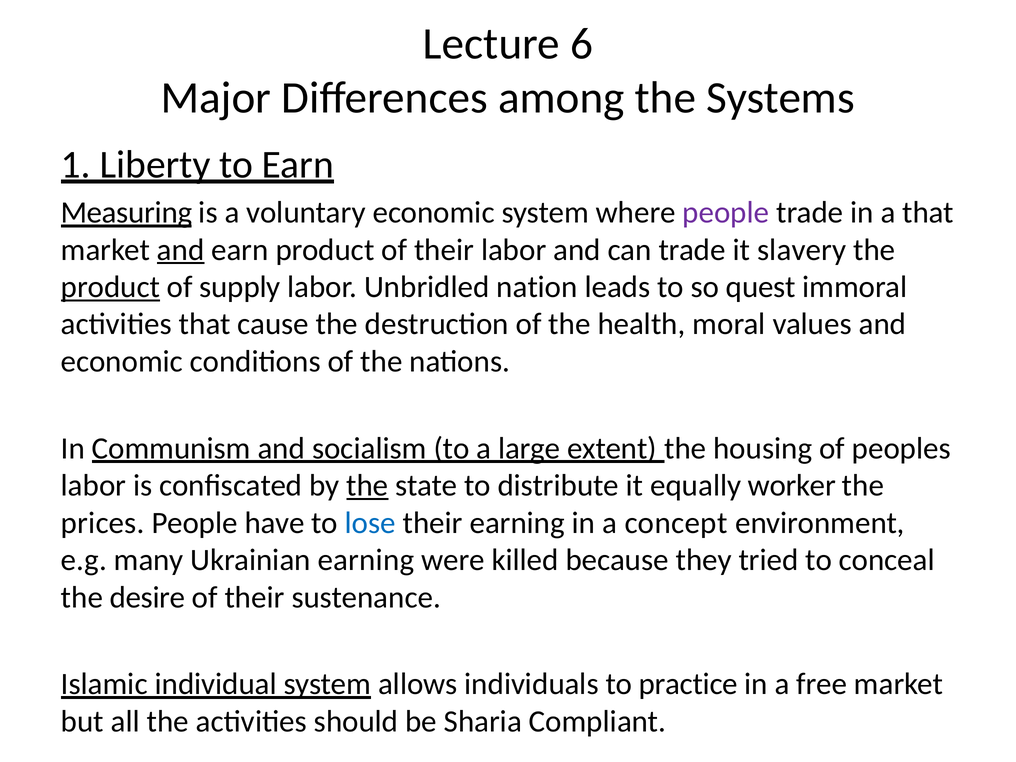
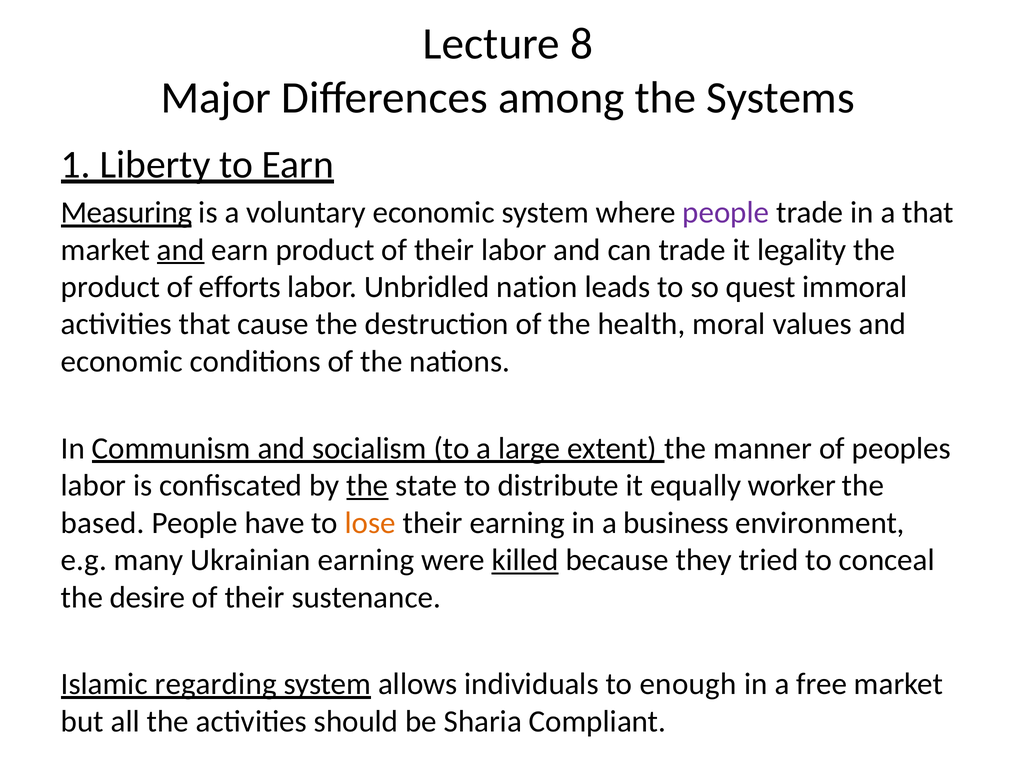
6: 6 -> 8 (582, 44)
slavery: slavery -> legality (802, 250)
product underline: present -> none (110, 287)
supply: supply -> efforts (240, 287)
housing: housing -> manner (763, 448)
prices: prices -> based (103, 523)
lose colour: blue -> orange (370, 523)
concept: concept -> business (676, 523)
killed underline: none -> present (525, 560)
individual: individual -> regarding (216, 684)
practice: practice -> enough (688, 684)
